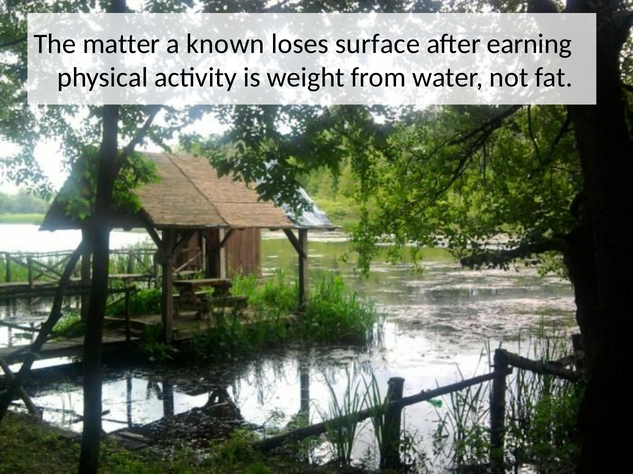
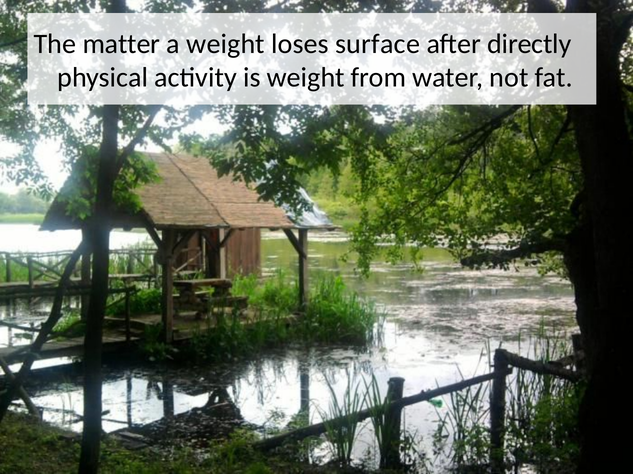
a known: known -> weight (226, 44)
earning: earning -> directly (529, 44)
